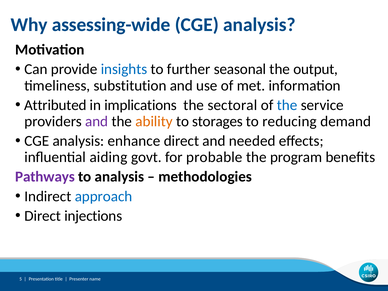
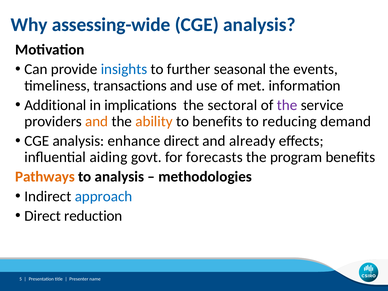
output: output -> events (316, 69)
substitution: substitution -> transactions (130, 86)
Attributed: Attributed -> Additional (55, 105)
the colour: blue -> purple (287, 105)
and colour: purple -> orange (97, 121)
to storages: storages -> benefits (217, 121)
needed: needed -> already (252, 141)
probable: probable -> forecasts (214, 157)
Pathways colour: purple -> orange (45, 177)
injections: injections -> reduction (93, 216)
